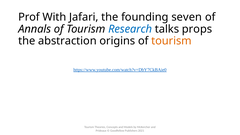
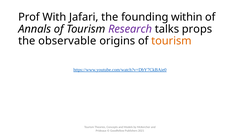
seven: seven -> within (187, 17)
Research colour: blue -> purple (130, 29)
abstraction: abstraction -> observable (67, 41)
